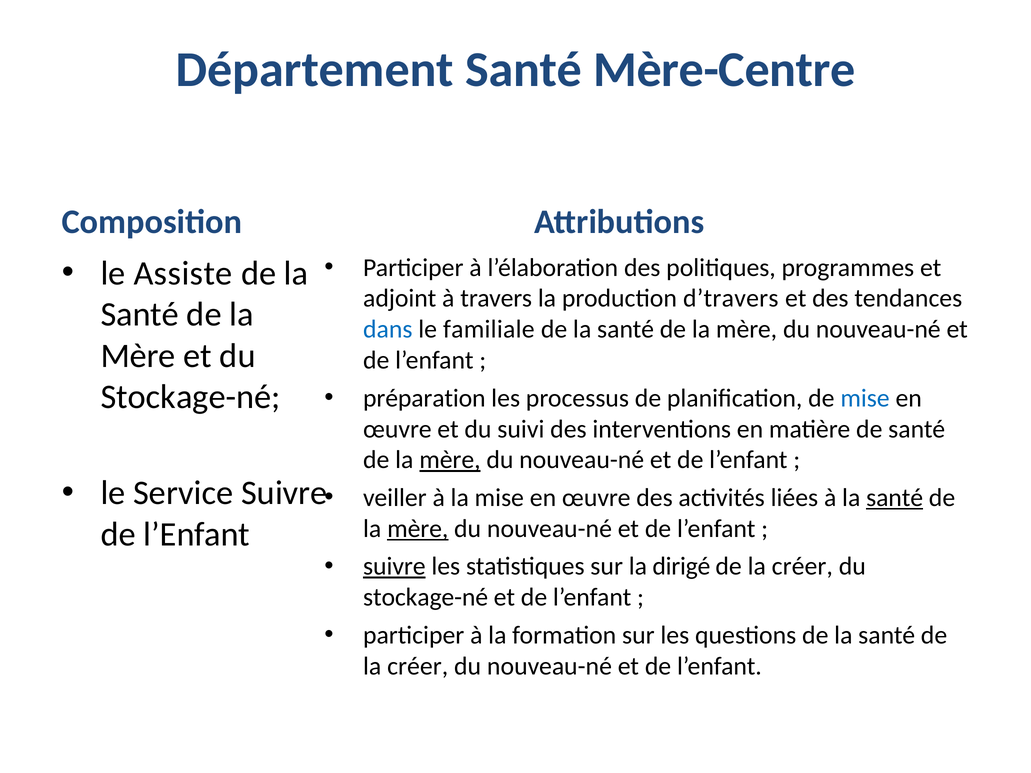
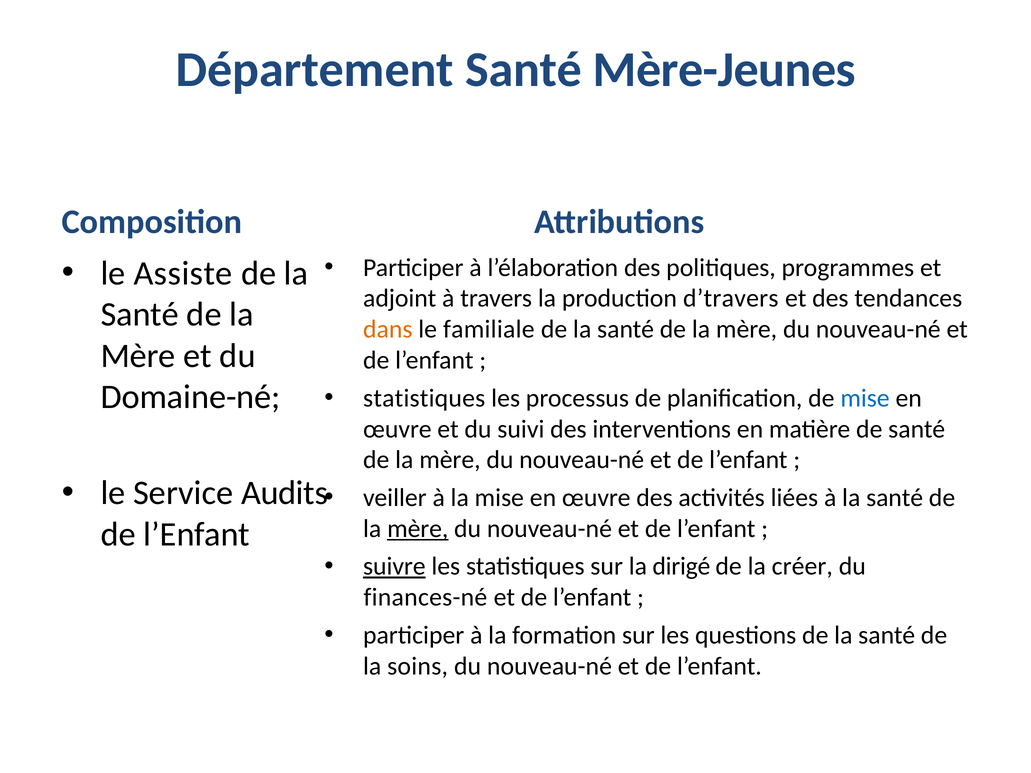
Mère-Centre: Mère-Centre -> Mère-Jeunes (724, 70)
dans colour: blue -> orange (388, 329)
Stockage-né: Stockage-né -> Domaine-né (191, 397)
préparation: préparation -> statistiques (424, 398)
mère underline: present -> none (450, 460)
Service Suivre: Suivre -> Audits (285, 493)
santé underline: present -> none (895, 498)
stockage-né: stockage-né -> finances-né (425, 598)
créer: créer -> soins (418, 666)
